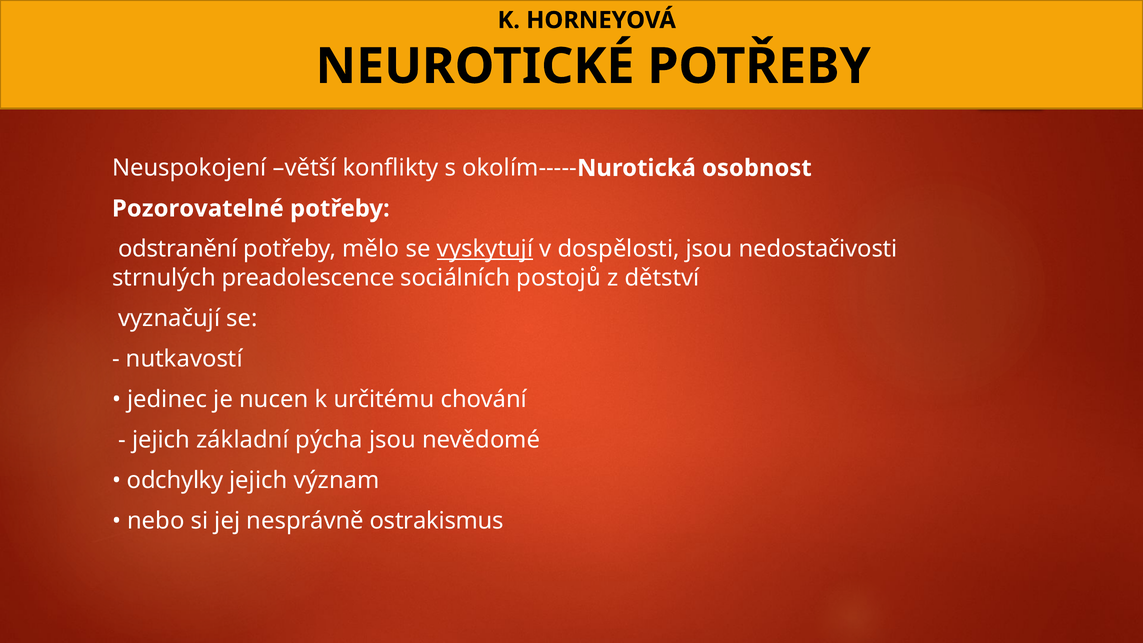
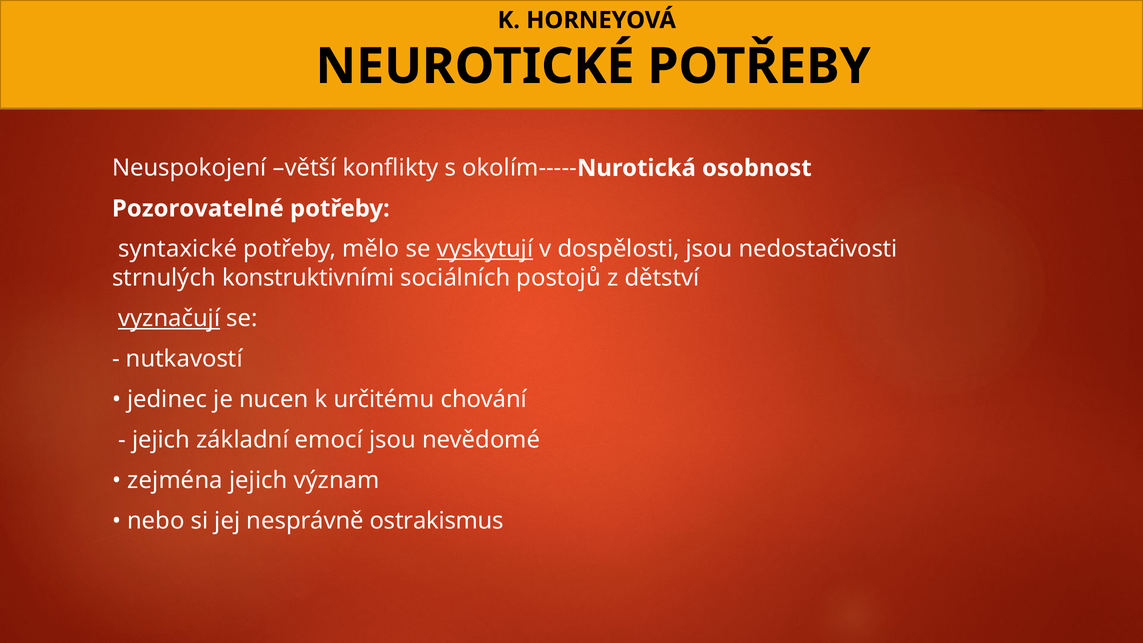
odstranění: odstranění -> syntaxické (178, 249)
preadolescence: preadolescence -> konstruktivními (308, 278)
vyznačují underline: none -> present (169, 318)
pýcha: pýcha -> emocí (329, 440)
odchylky: odchylky -> zejména (175, 480)
